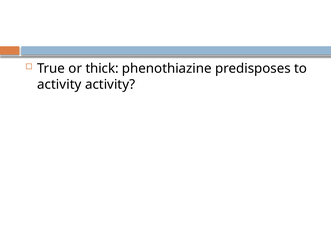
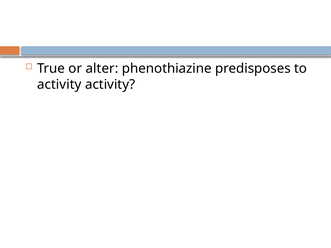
thick: thick -> alter (102, 68)
